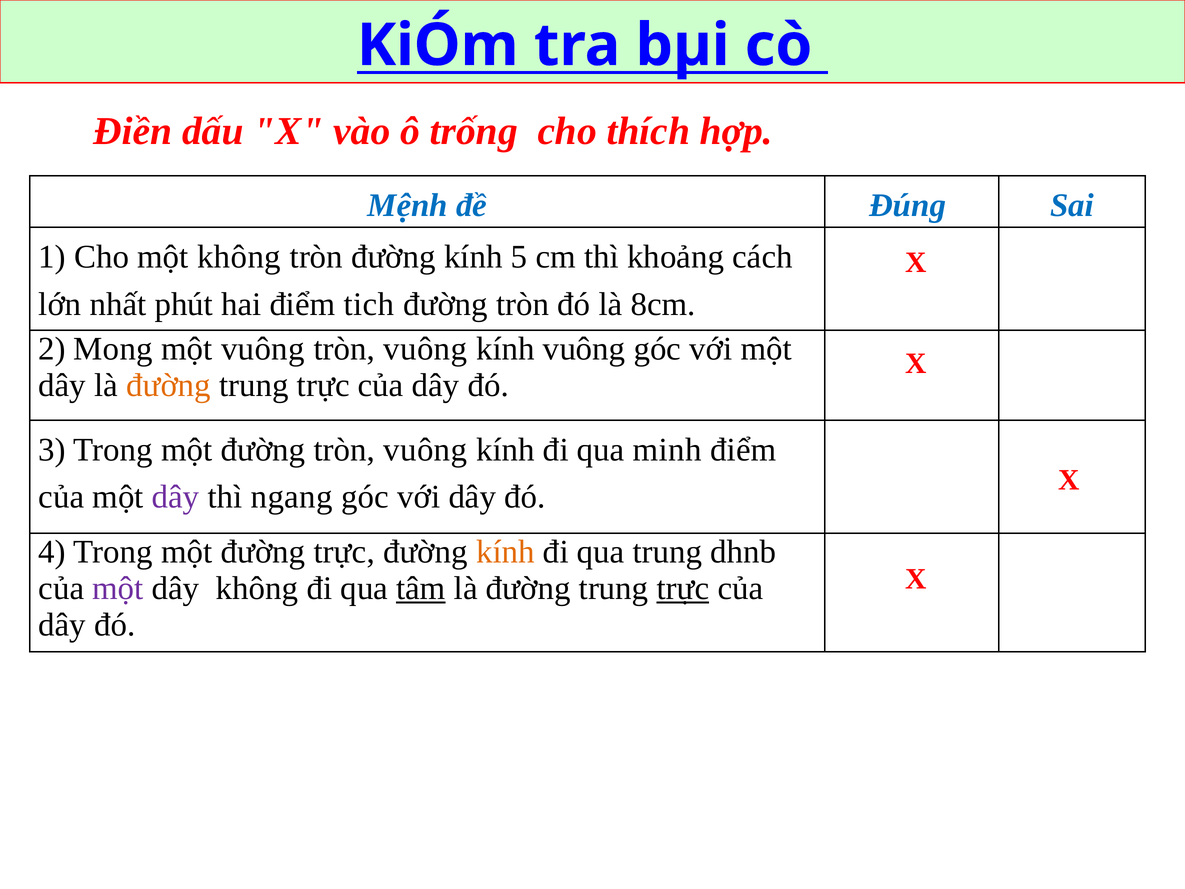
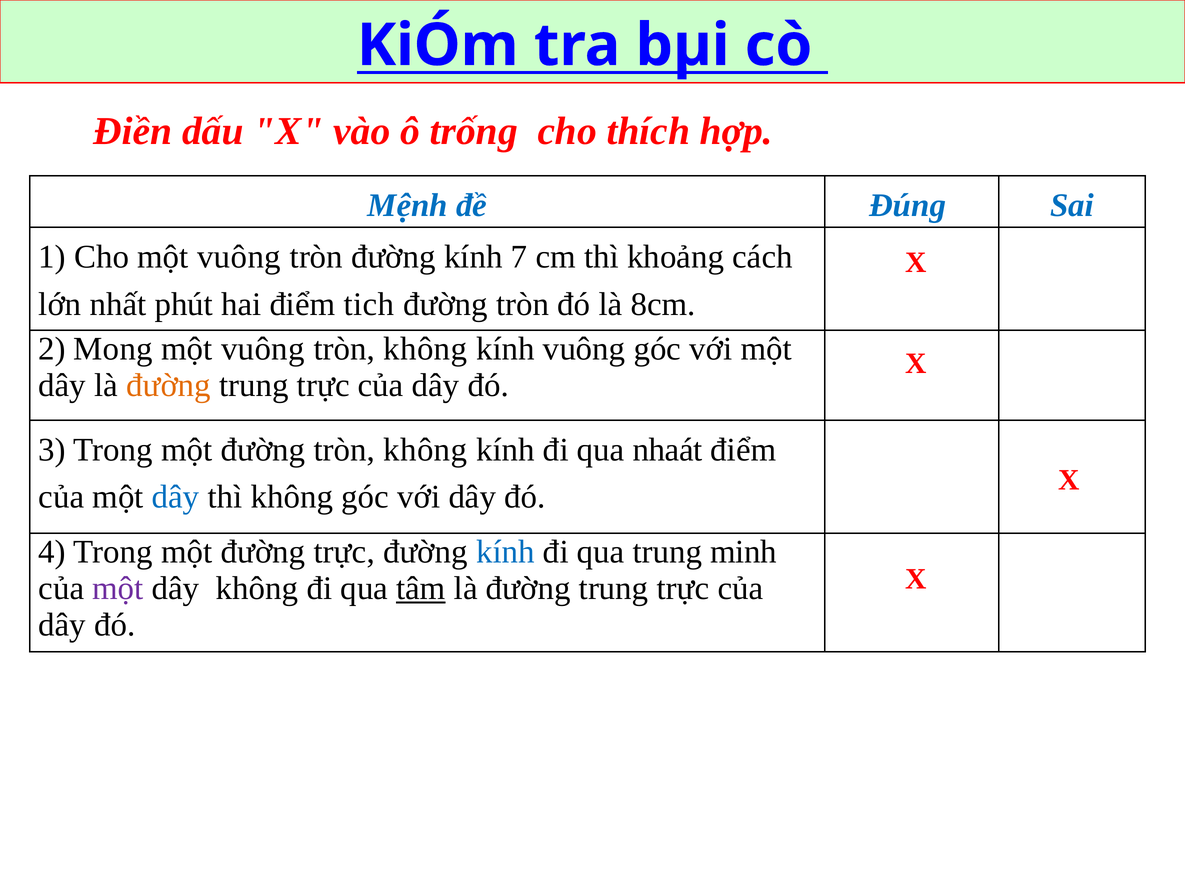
Cho một không: không -> vuông (239, 257)
5: 5 -> 7 (519, 257)
vuông: vuông -> không (425, 349)
đường tròn vuông: vuông -> không (425, 450)
minh: minh -> nhaát (668, 450)
dây colour: purple -> blue (176, 497)
thì ngang: ngang -> không (292, 497)
kính colour: orange -> blue (505, 552)
dhnb: dhnb -> minh (744, 552)
trực underline: present -> none (683, 588)
